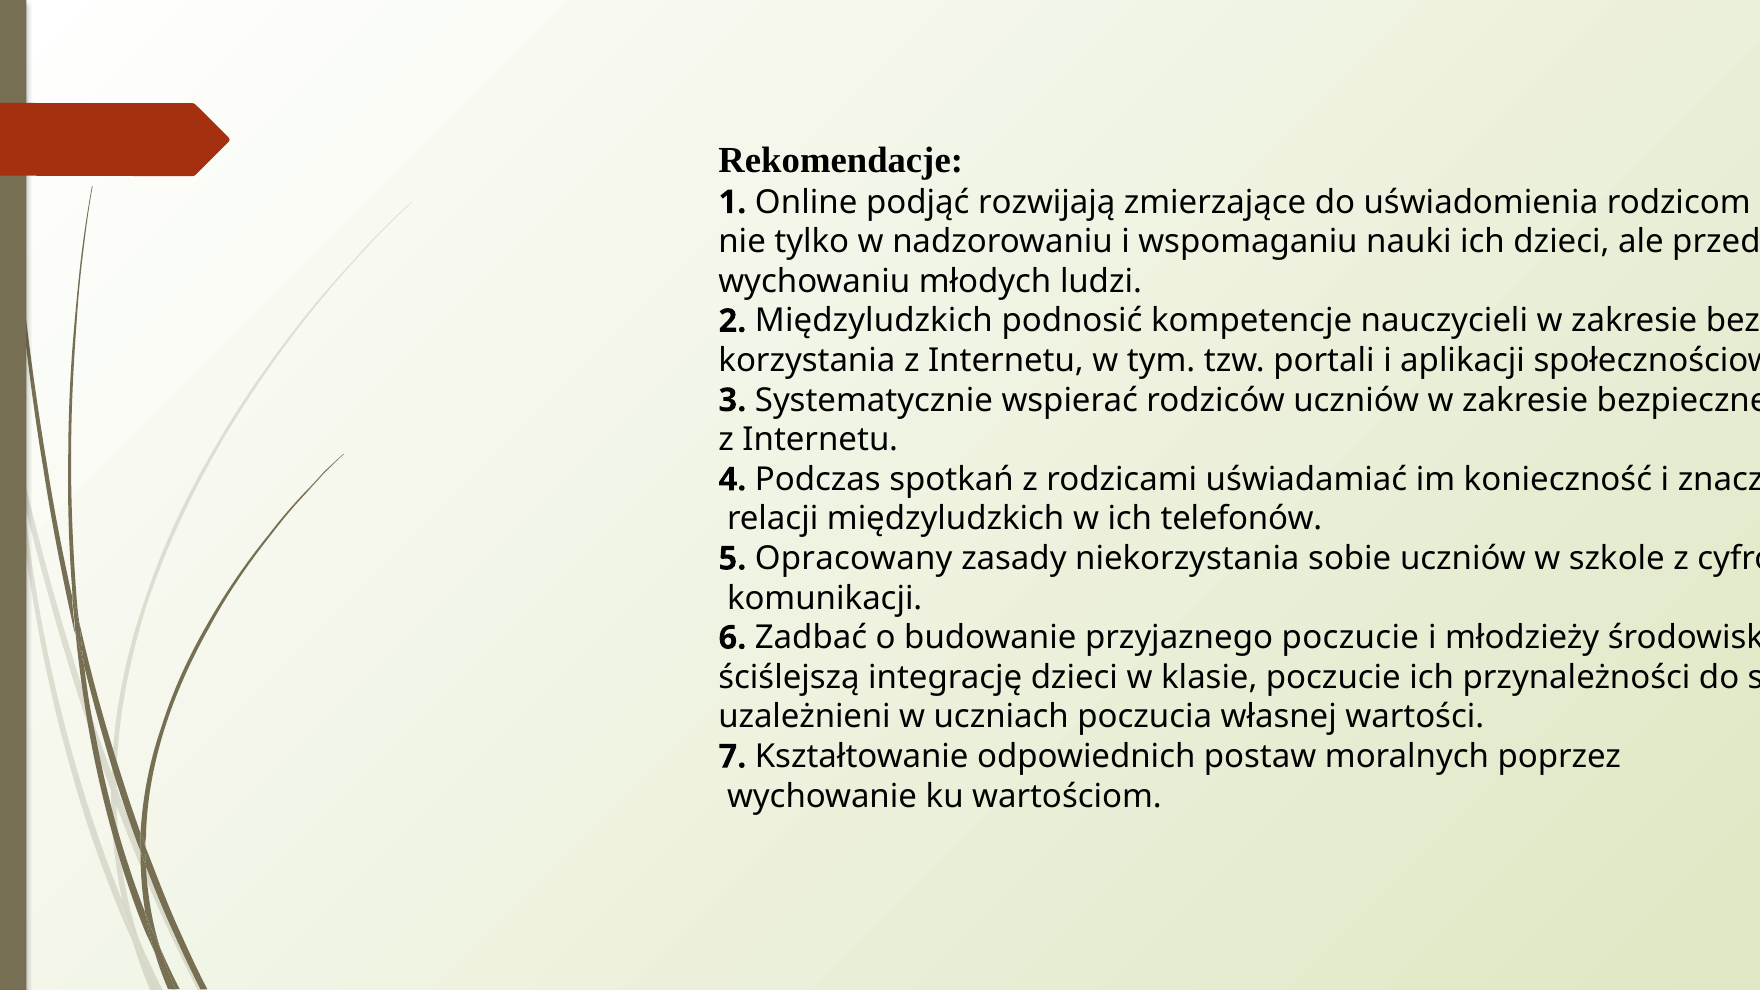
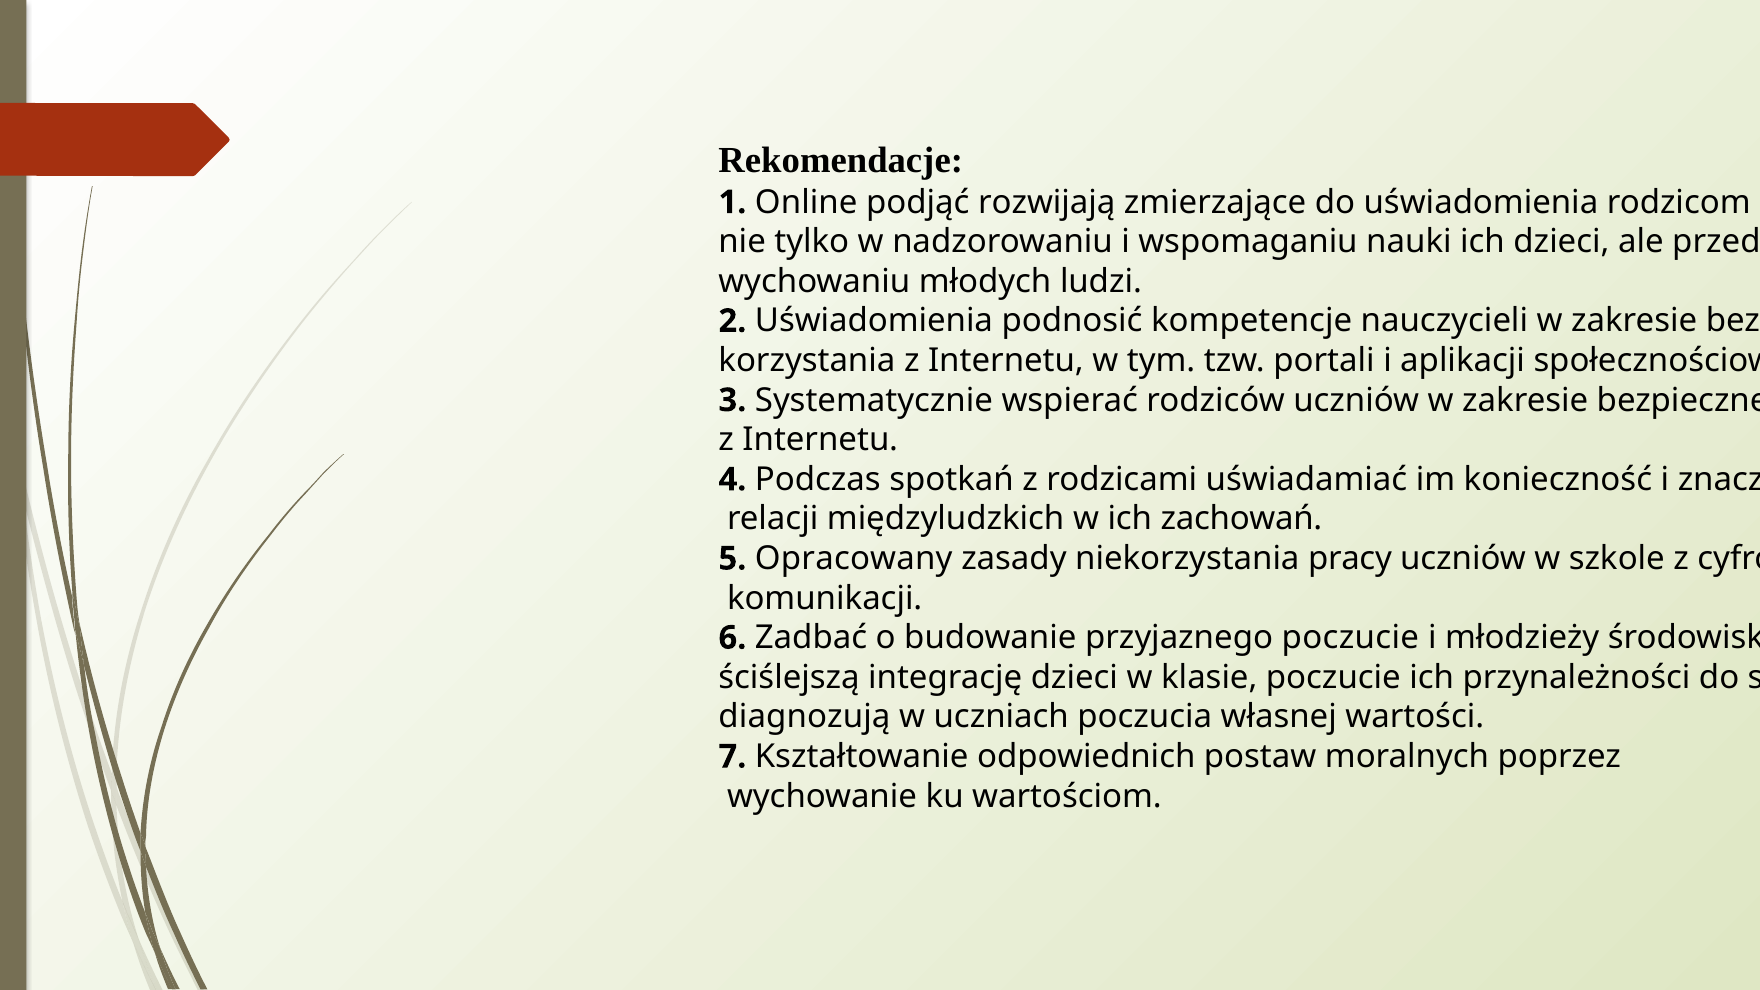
2 Międzyludzkich: Międzyludzkich -> Uświadomienia (874, 321)
telefonów: telefonów -> zachowań (1241, 519)
sobie: sobie -> pracy (1350, 559)
uzależnieni: uzależnieni -> diagnozują (804, 717)
